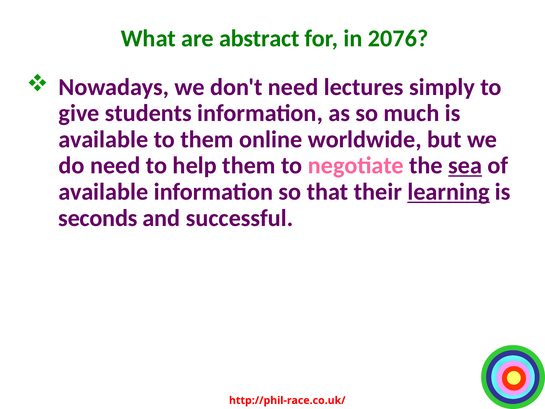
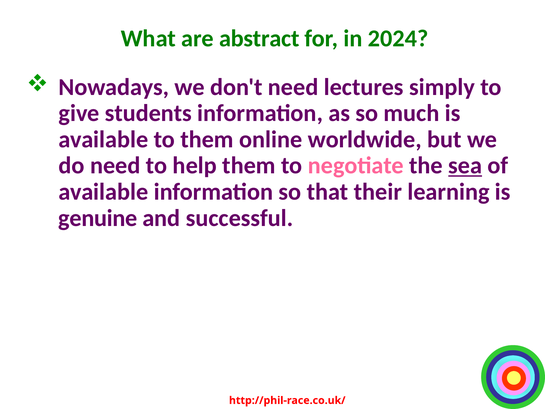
2076: 2076 -> 2024 (398, 39)
learning underline: present -> none (448, 192)
seconds: seconds -> genuine (98, 218)
